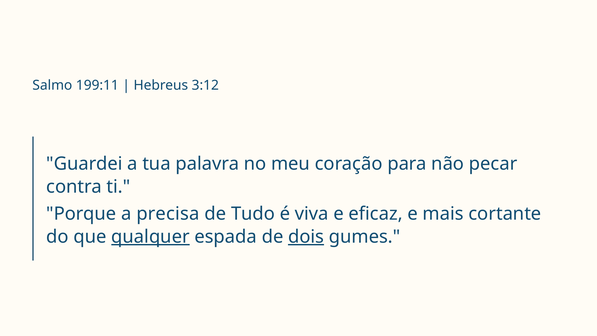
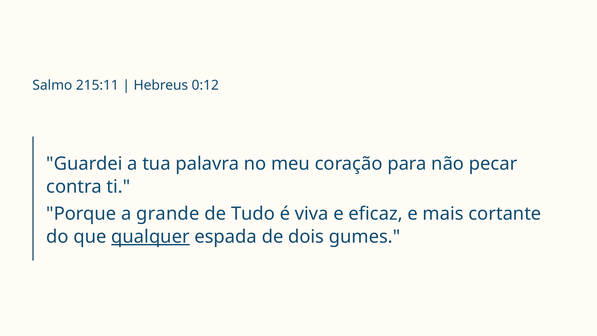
199:11: 199:11 -> 215:11 (97, 85)
3:12: 3:12 -> 0:12 (205, 85)
precisa: precisa -> grande (168, 214)
dois underline: present -> none (306, 237)
